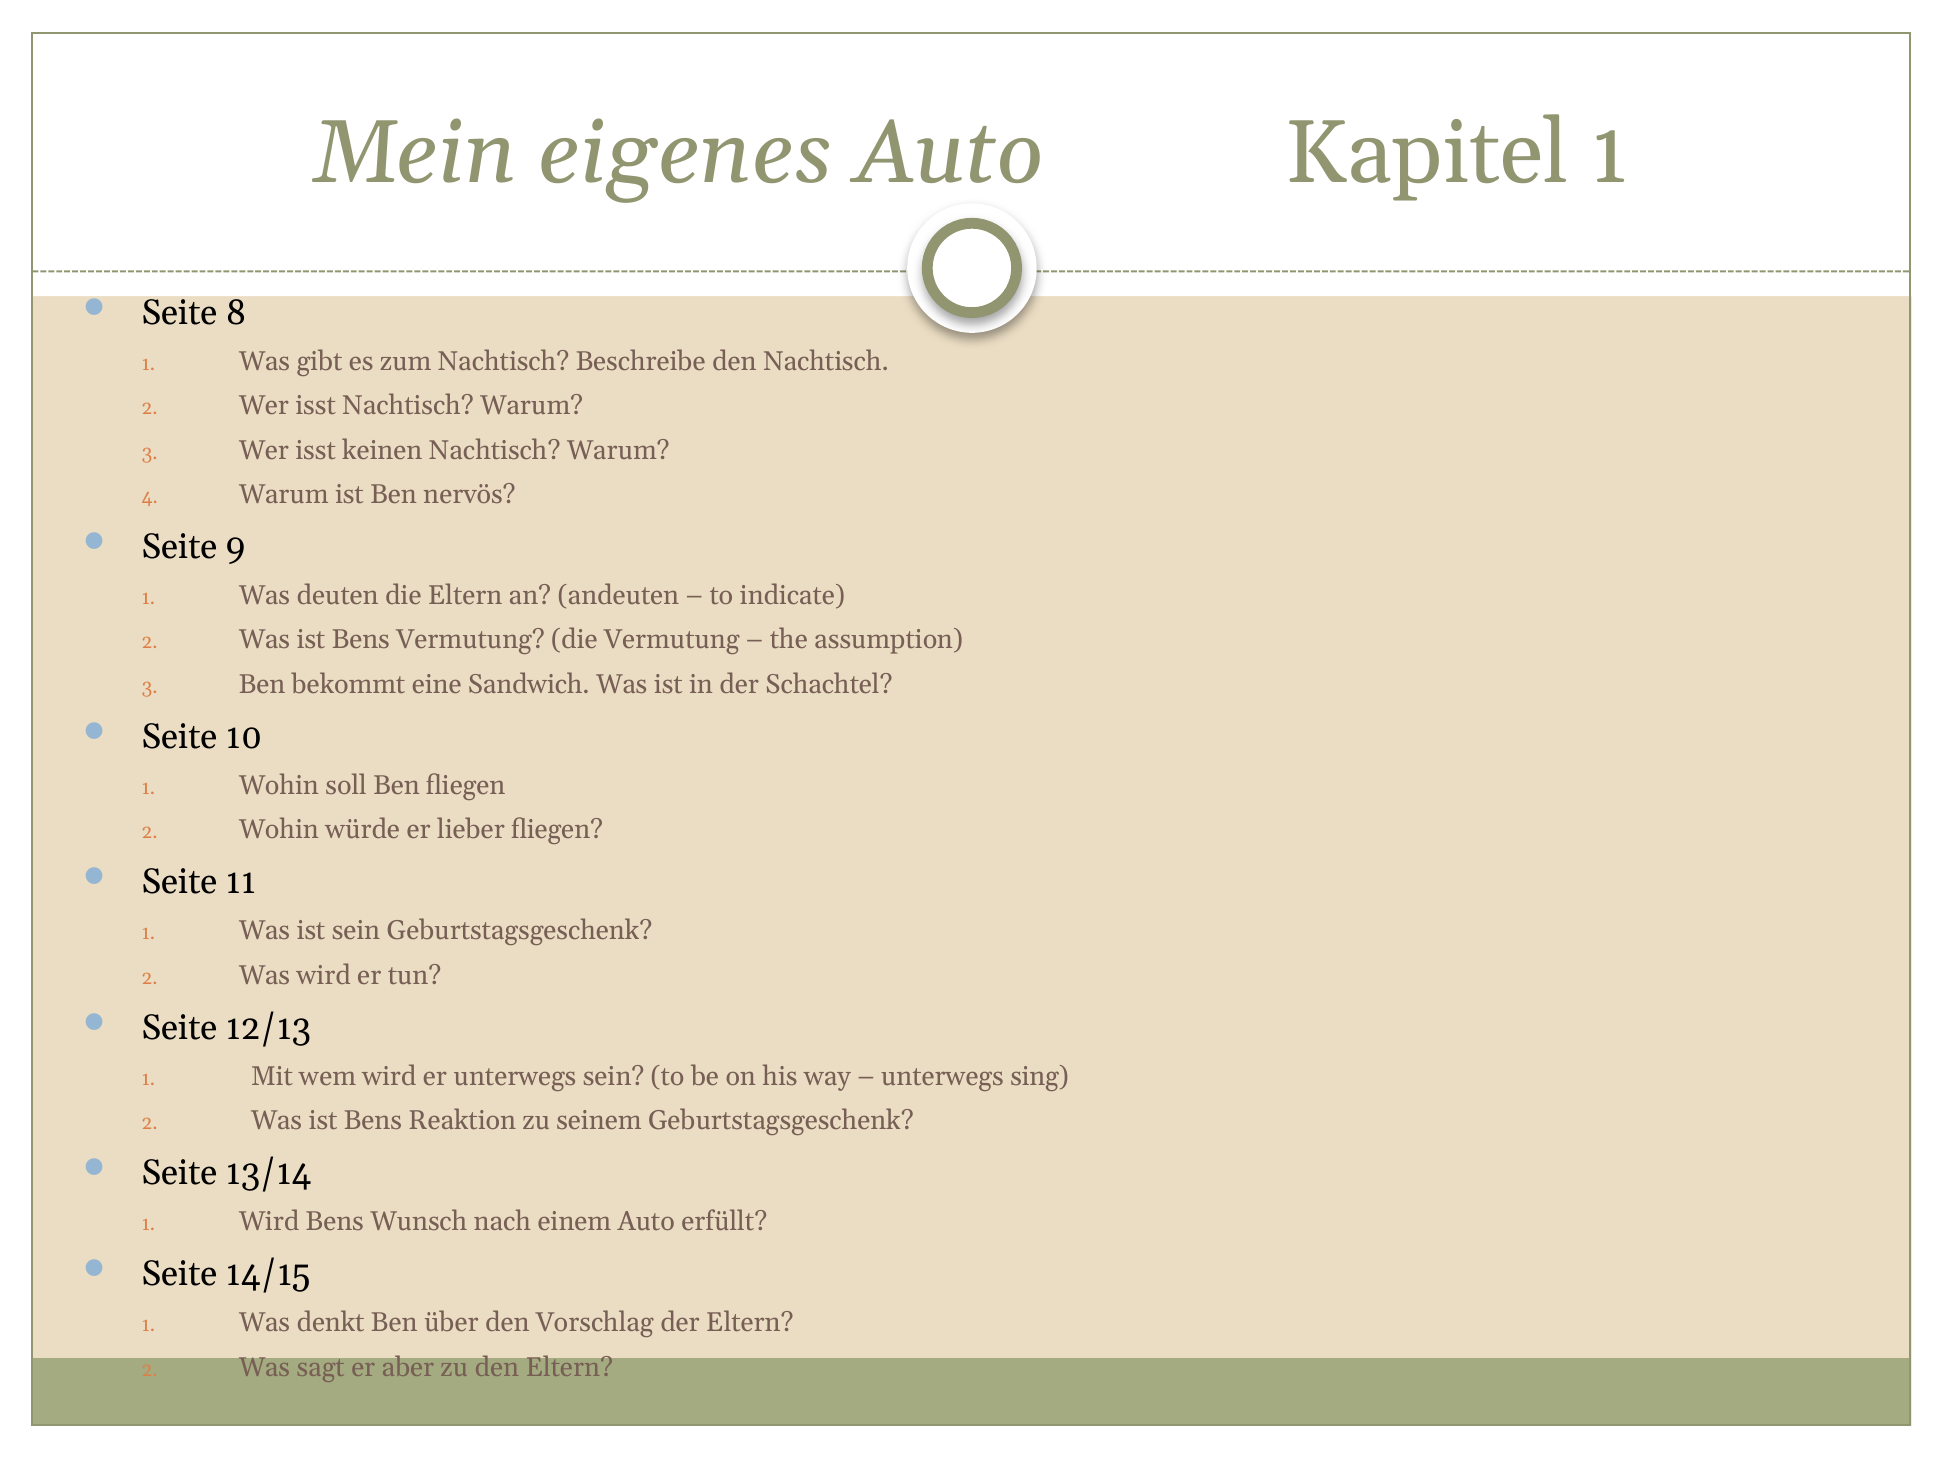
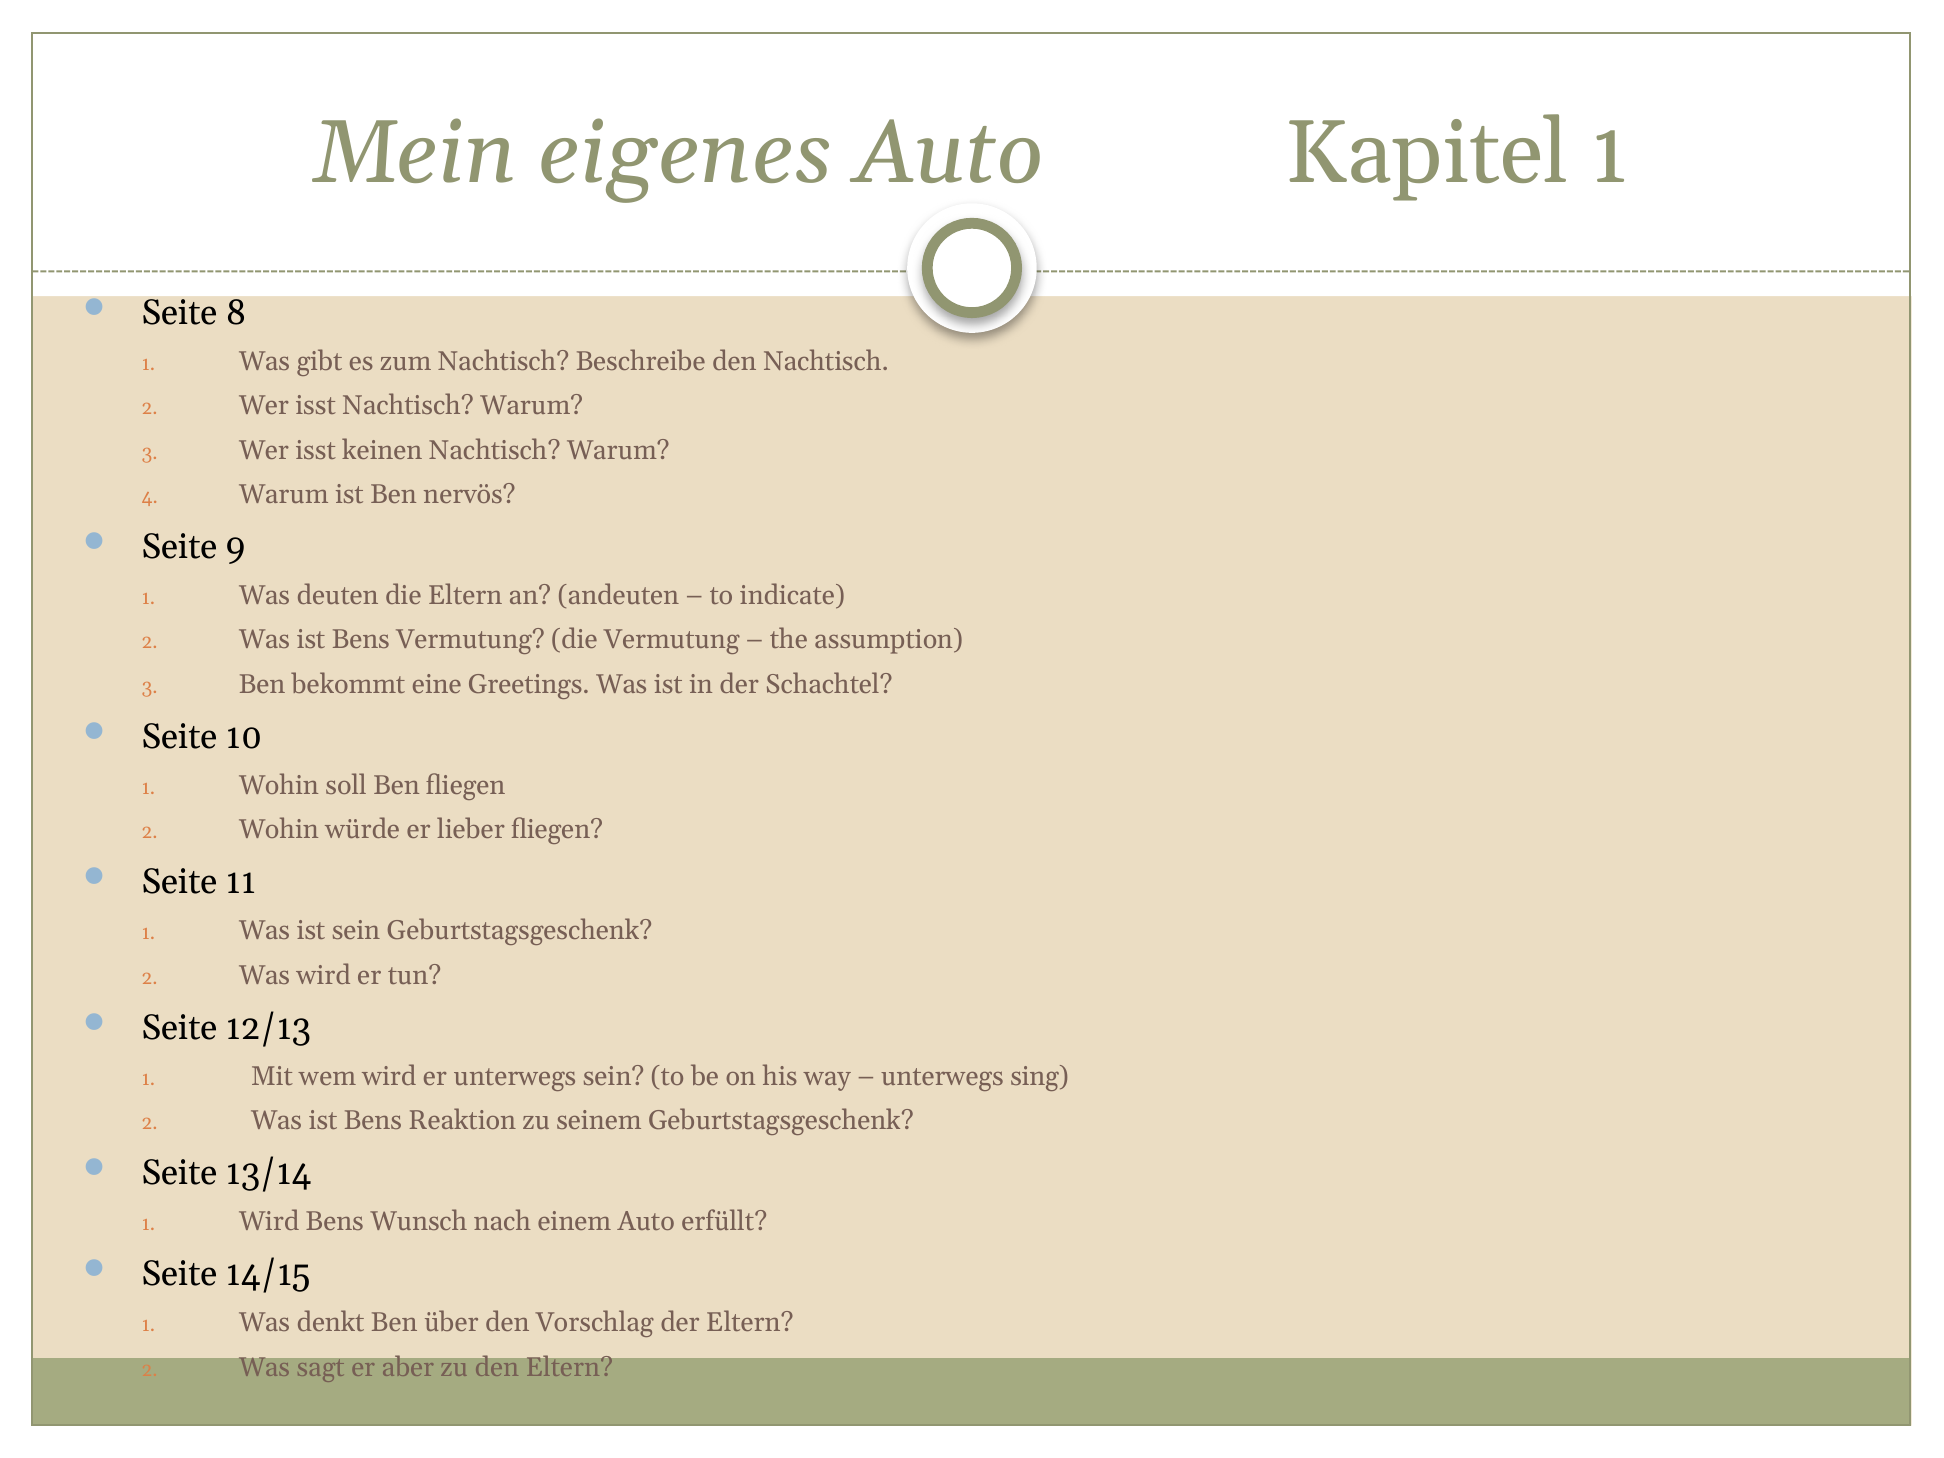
Sandwich: Sandwich -> Greetings (529, 684)
